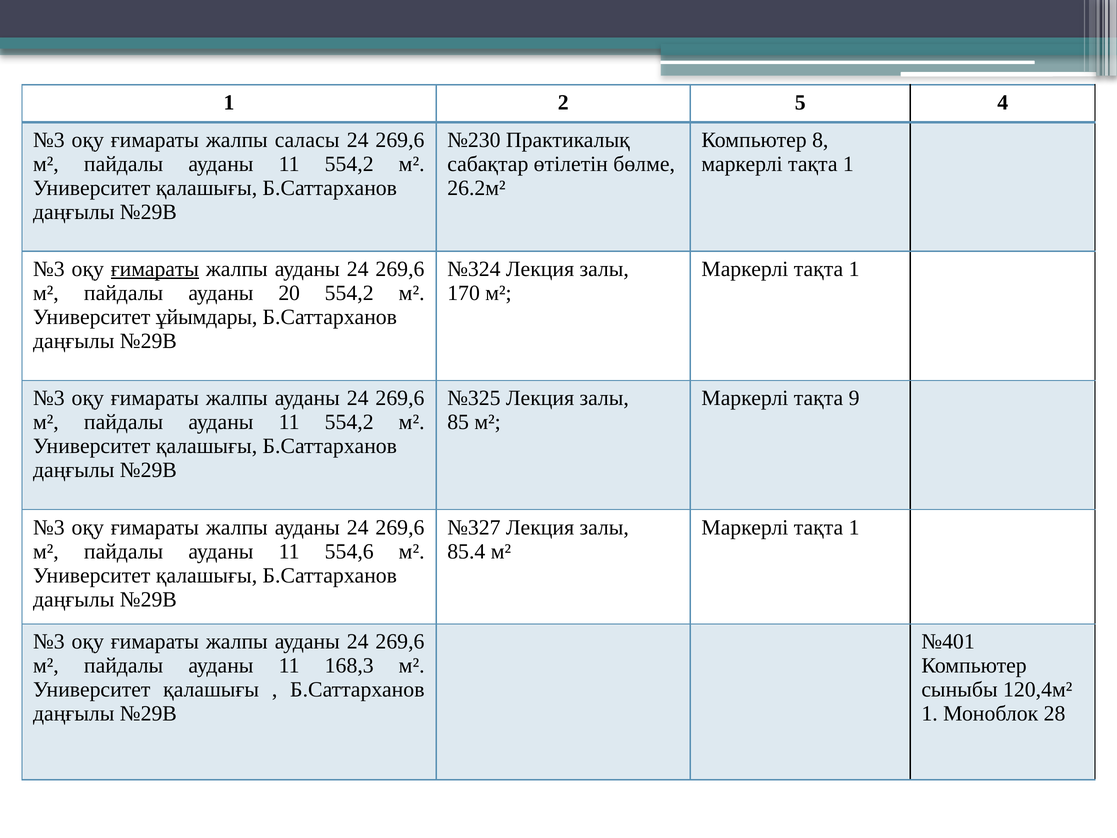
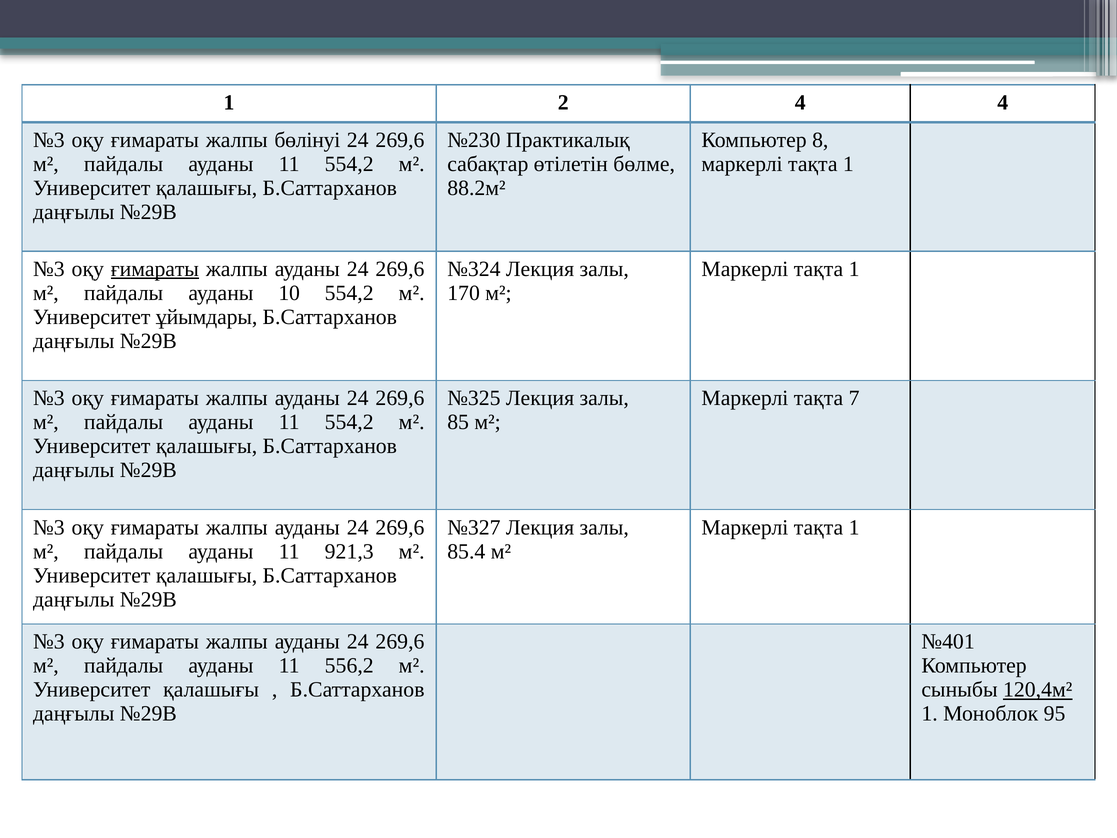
2 5: 5 -> 4 (800, 102)
саласы: саласы -> бөлінуі (307, 140)
26.2м²: 26.2м² -> 88.2м² (476, 188)
20: 20 -> 10 (289, 293)
9: 9 -> 7 (854, 398)
554,6: 554,6 -> 921,3 (349, 551)
168,3: 168,3 -> 556,2 (349, 666)
120,4м² underline: none -> present (1038, 690)
28: 28 -> 95 (1055, 714)
